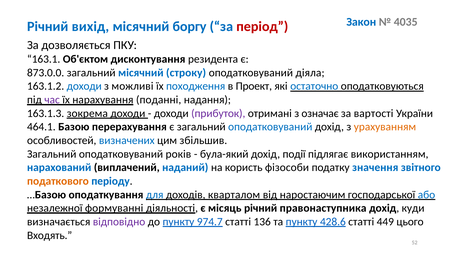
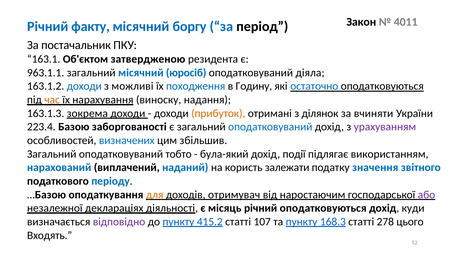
Закон colour: blue -> black (361, 22)
4035: 4035 -> 4011 (406, 22)
вихід: вихід -> факту (91, 27)
період colour: red -> black (262, 27)
дозволяється: дозволяється -> постачальник (76, 45)
дисконтування: дисконтування -> затвердженою (148, 59)
873.0.0: 873.0.0 -> 963.1.1 (46, 73)
строку: строку -> юросіб (186, 73)
Проект: Проект -> Годину (254, 86)
час colour: purple -> orange (52, 100)
поданні: поданні -> виноску (159, 100)
прибуток colour: purple -> orange (218, 113)
означає: означає -> ділянок (320, 113)
вартості: вартості -> вчиняти (374, 113)
464.1: 464.1 -> 223.4 (41, 127)
перерахування: перерахування -> заборгованості (129, 127)
урахуванням colour: orange -> purple (385, 127)
років: років -> тобто (179, 154)
фізособи: фізособи -> залежати (287, 168)
податкового colour: orange -> black (58, 181)
для colour: blue -> orange (155, 195)
кварталом: кварталом -> отримувач (234, 195)
або colour: blue -> purple (426, 195)
формуванні: формуванні -> деклараціях (114, 208)
річний правонаступника: правонаступника -> оподатковуються (323, 208)
974.7: 974.7 -> 415.2 (210, 222)
136: 136 -> 107 (262, 222)
428.6: 428.6 -> 168.3 (333, 222)
449: 449 -> 278 (385, 222)
